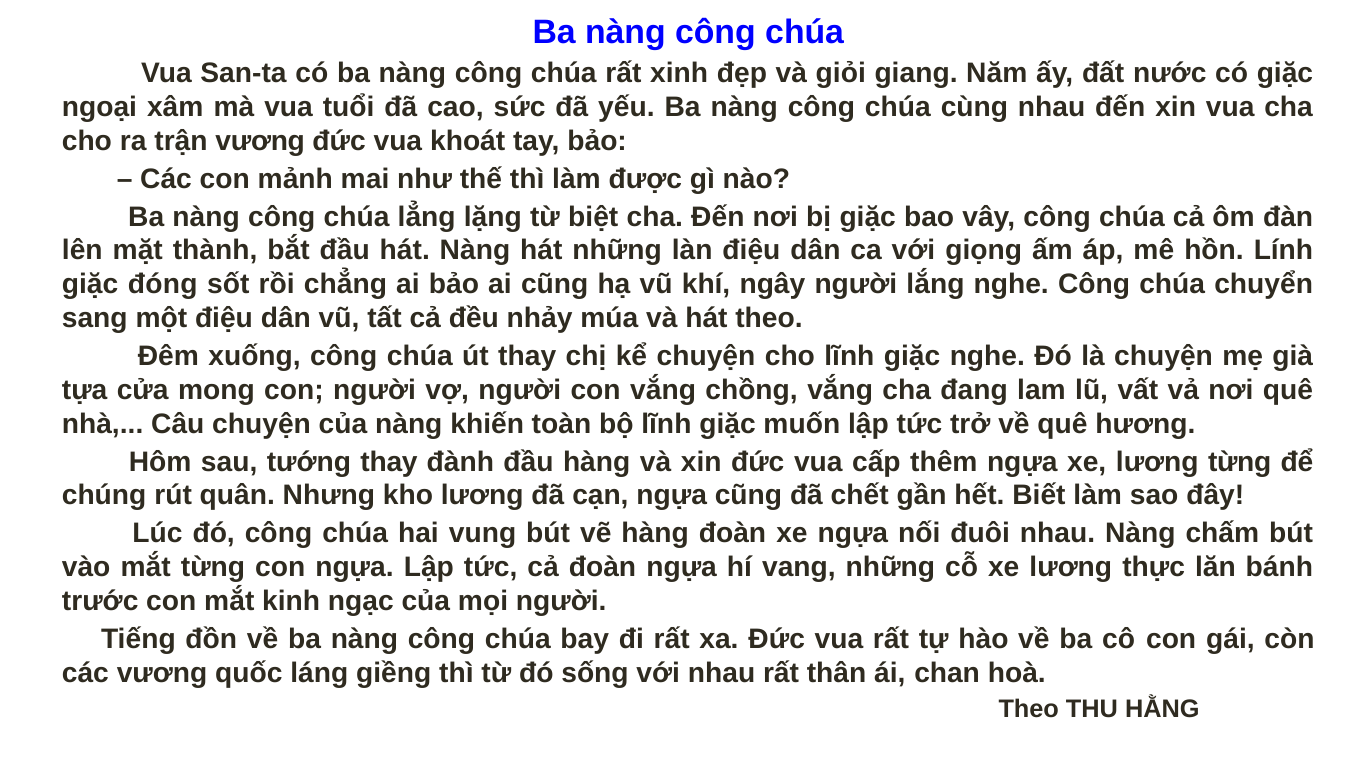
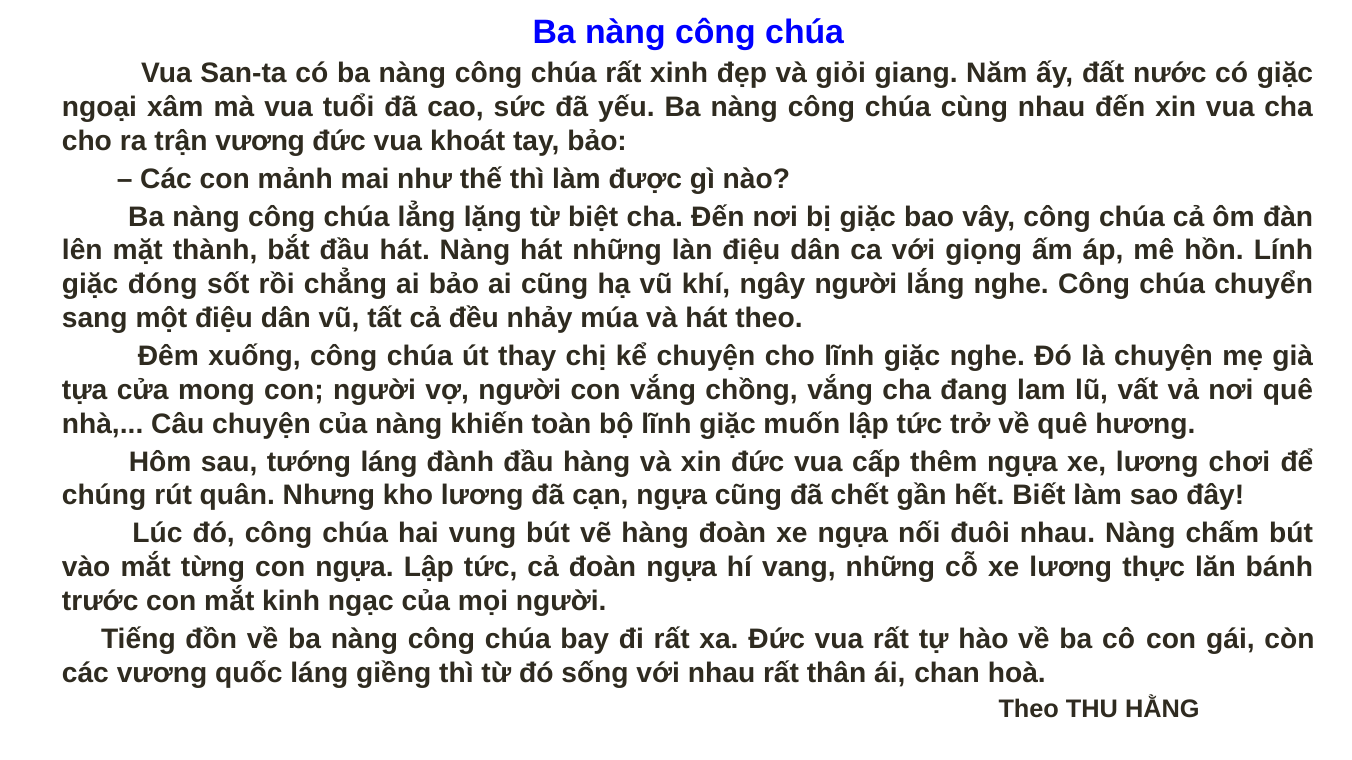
tướng thay: thay -> láng (389, 462)
lương từng: từng -> chơi (1239, 462)
